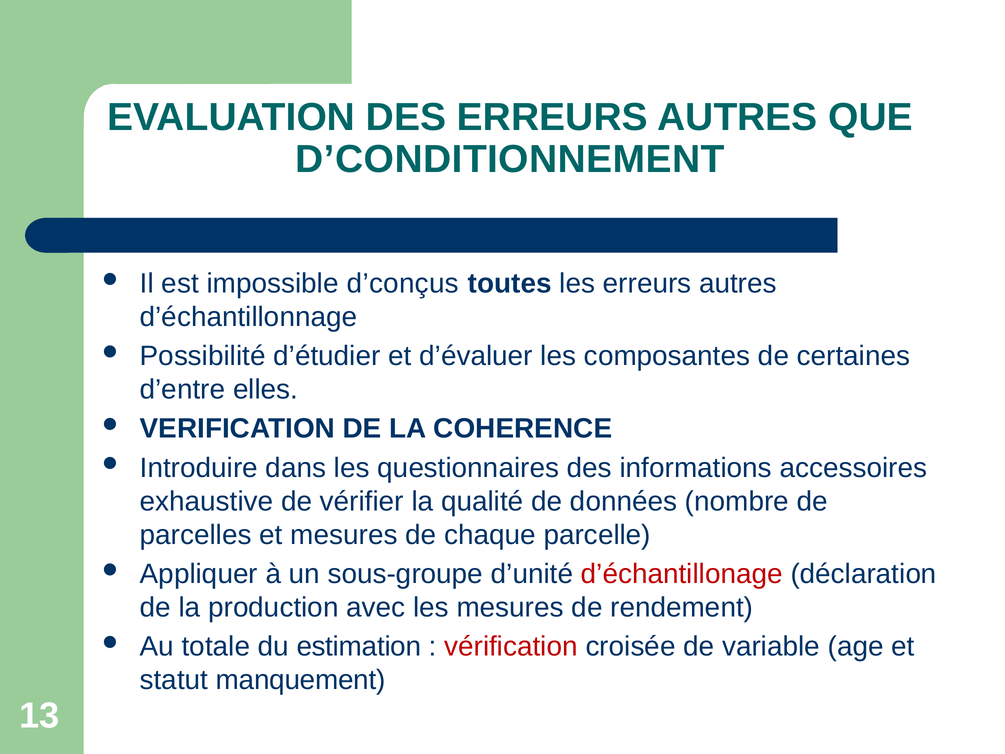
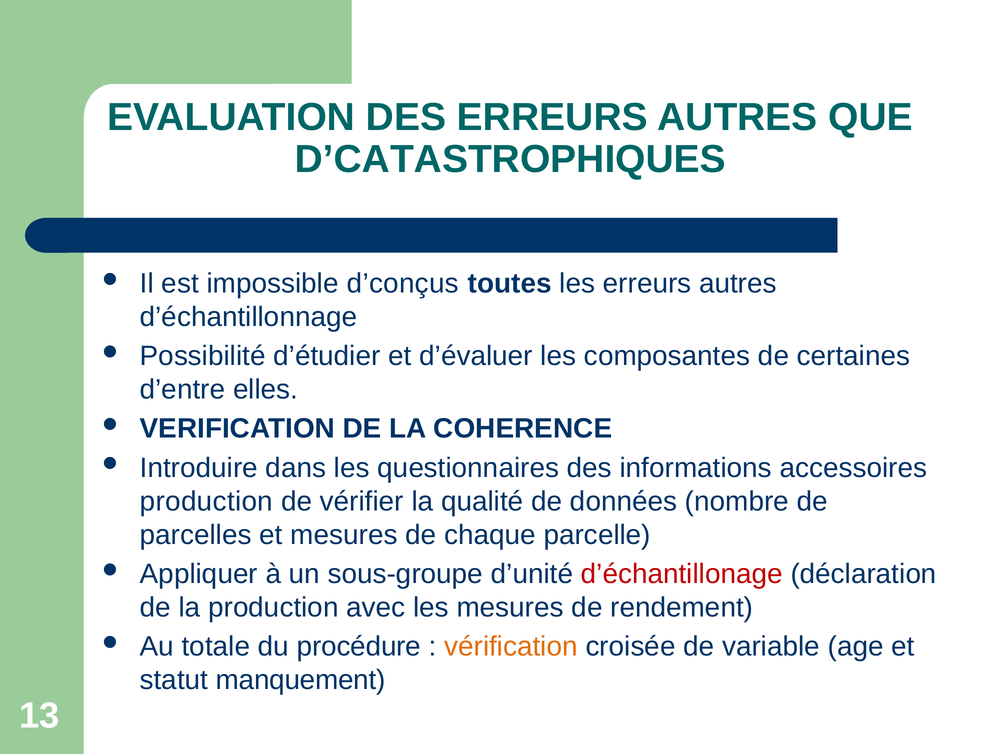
D’CONDITIONNEMENT: D’CONDITIONNEMENT -> D’CATASTROPHIQUES (510, 159)
exhaustive: exhaustive -> production (206, 501)
estimation: estimation -> procédure (359, 646)
vérification colour: red -> orange (511, 646)
